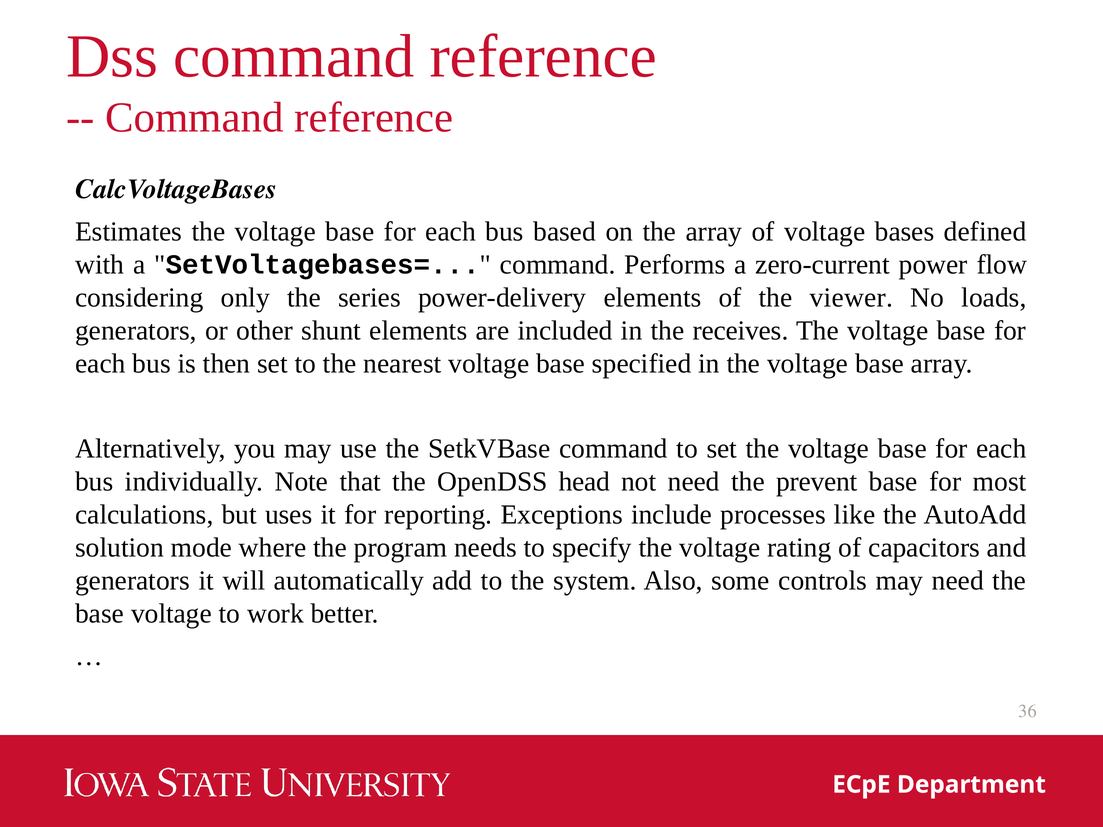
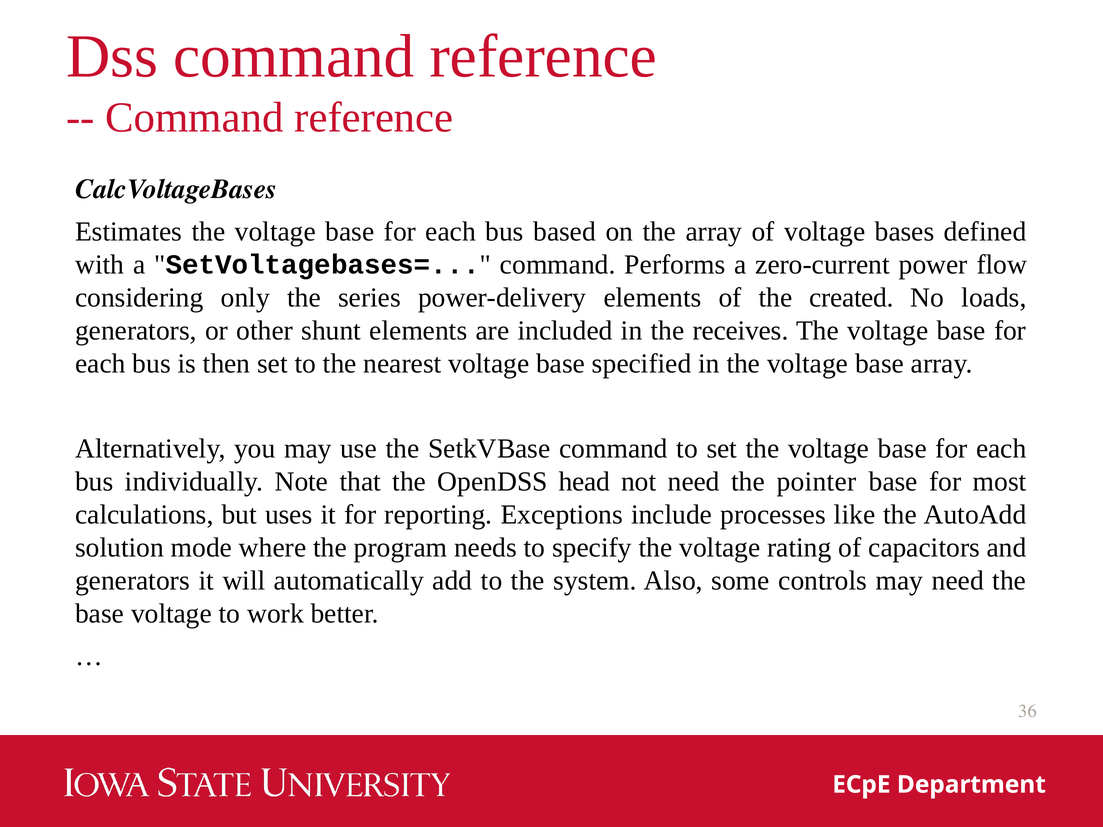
viewer: viewer -> created (852, 298)
prevent: prevent -> pointer (817, 482)
